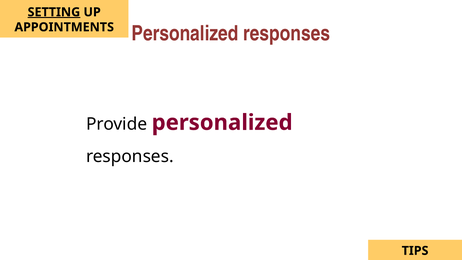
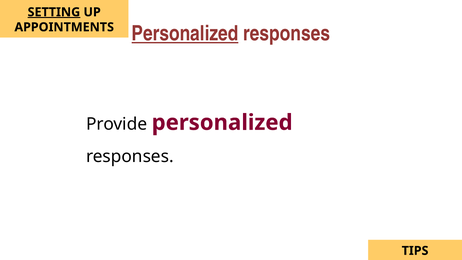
Personalized underline: none -> present (185, 34)
